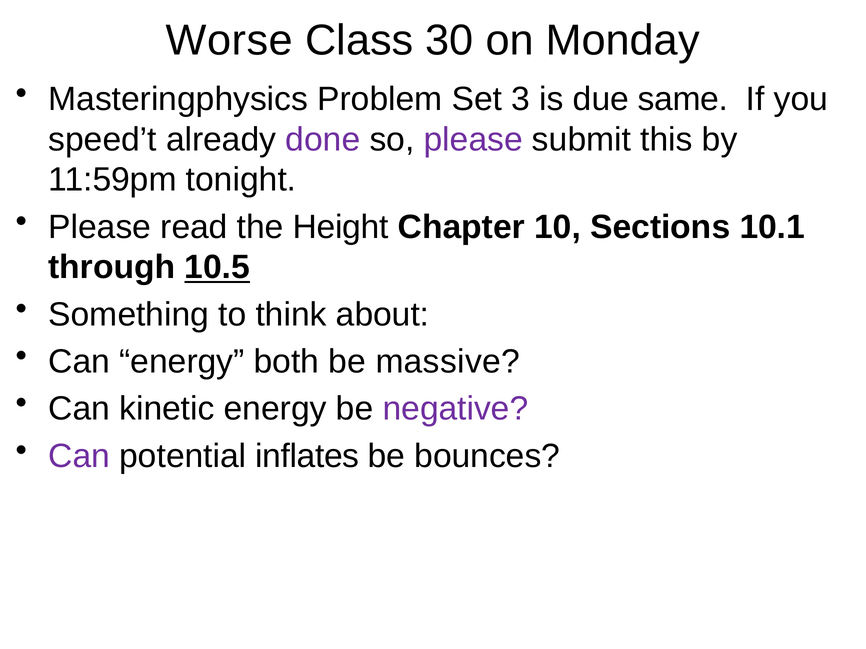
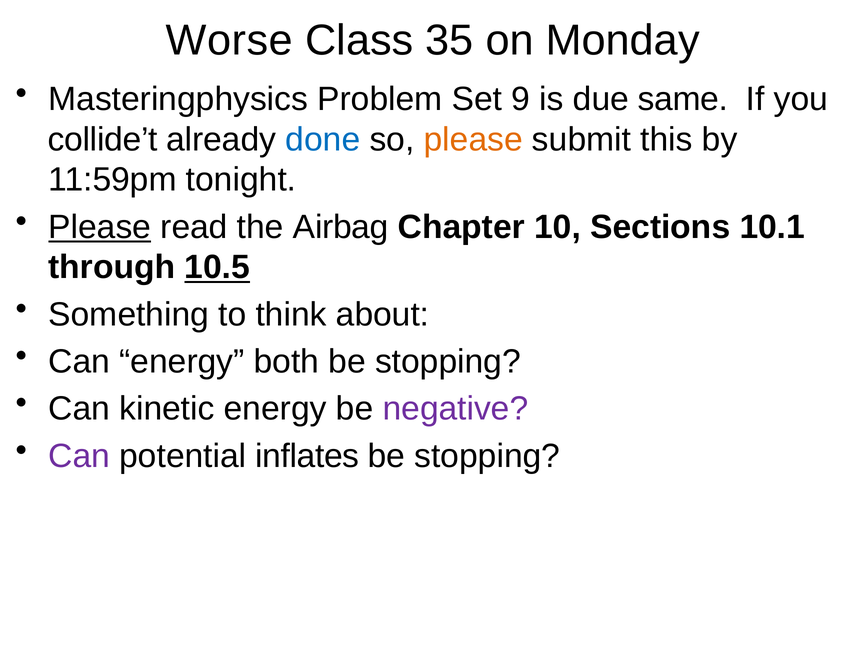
30: 30 -> 35 (449, 41)
3: 3 -> 9 (521, 99)
speed’t: speed’t -> collide’t (103, 140)
done colour: purple -> blue (323, 140)
please colour: purple -> orange (473, 140)
Please underline: none -> present (100, 227)
Height: Height -> Airbag (341, 227)
massive: massive -> stopping (448, 362)
bounces: bounces -> stopping (487, 456)
